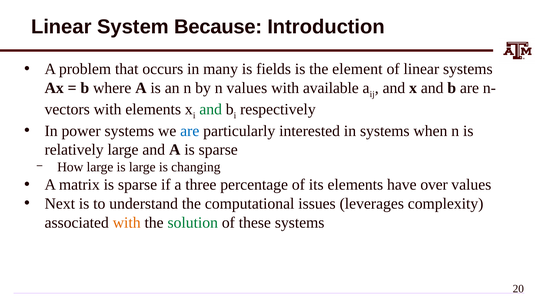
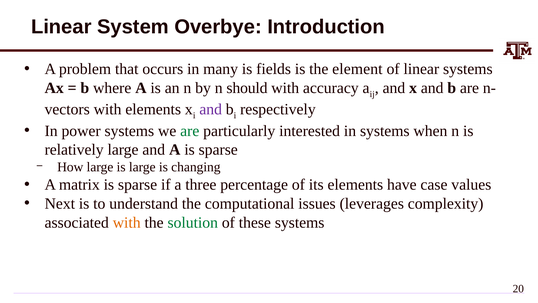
Because: Because -> Overbye (218, 27)
n values: values -> should (247, 88)
available: available -> accuracy (331, 88)
and colour: green -> purple (211, 109)
are colour: blue -> green (190, 131)
over: over -> case (434, 185)
